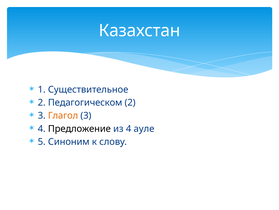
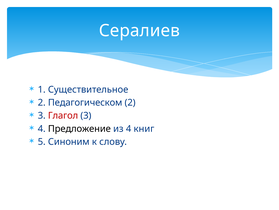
Казахстан: Казахстан -> Сералиев (139, 31)
Глагол colour: orange -> red (63, 115)
ауле: ауле -> книг (144, 128)
